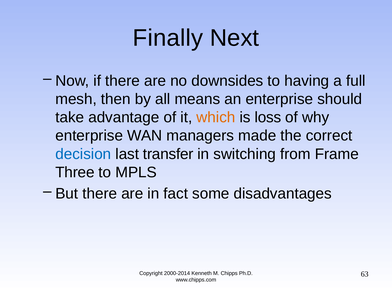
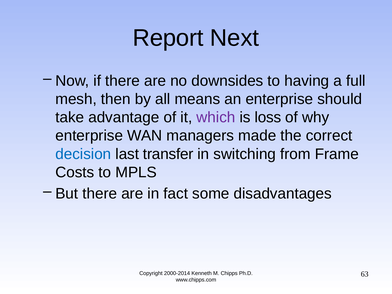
Finally: Finally -> Report (168, 38)
which colour: orange -> purple (216, 117)
Three: Three -> Costs (75, 172)
